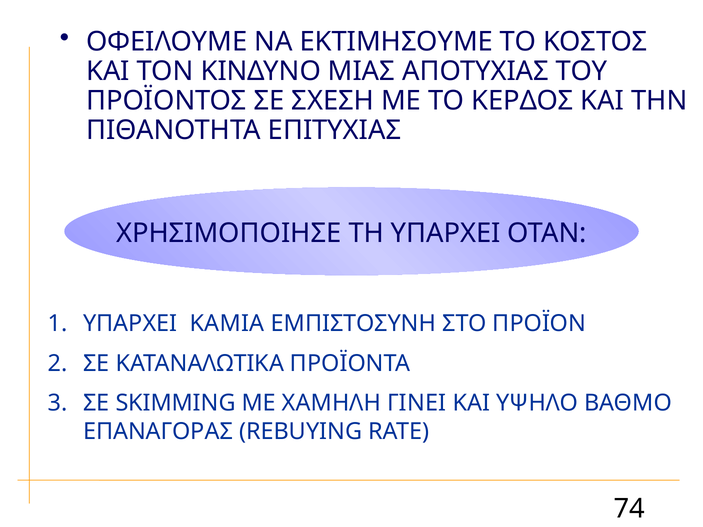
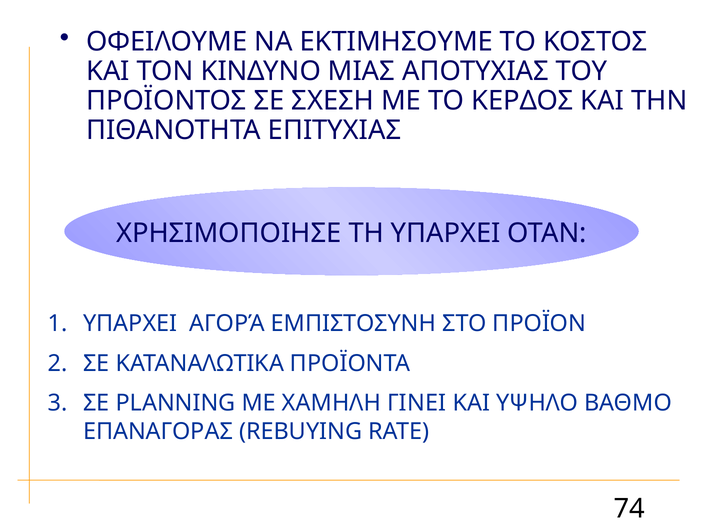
ΚΑΜΙΑ: ΚΑΜΙΑ -> ΑΓΟΡΆ (227, 324)
SKIMMING: SKIMMING -> PLANNING (176, 403)
